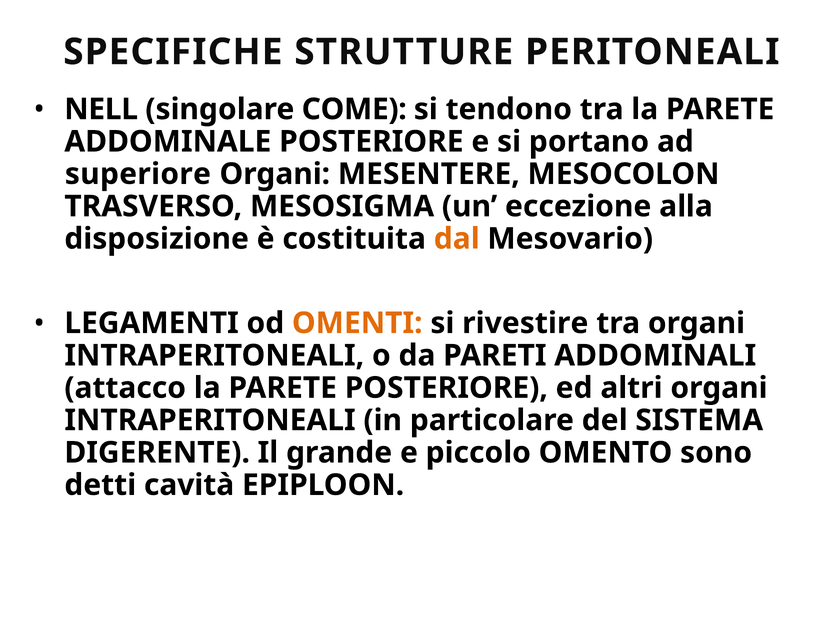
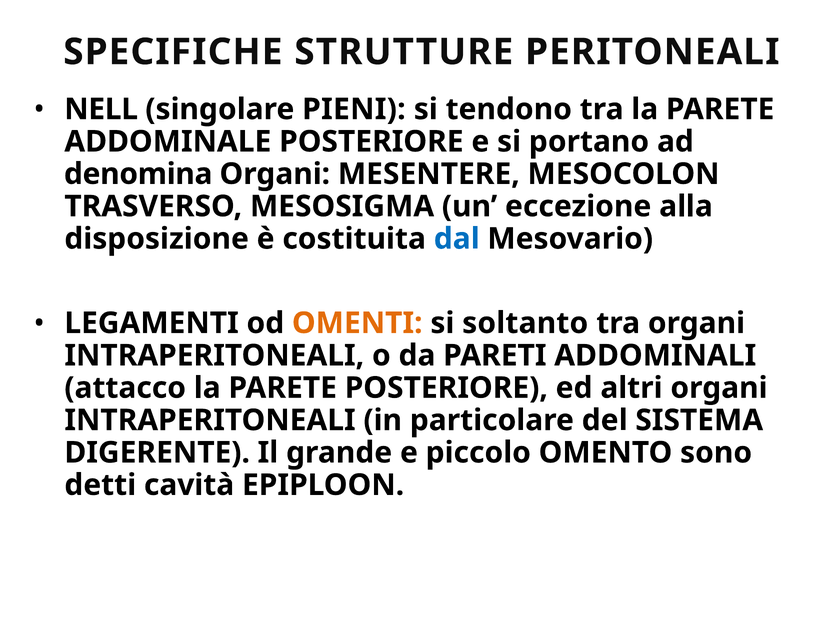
COME: COME -> PIENI (354, 109)
superiore: superiore -> denomina (138, 174)
dal colour: orange -> blue (457, 239)
rivestire: rivestire -> soltanto (525, 323)
